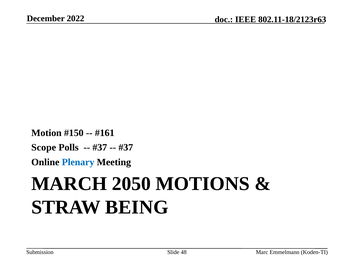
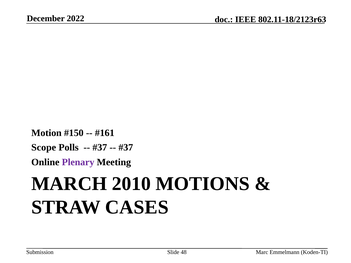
Plenary colour: blue -> purple (78, 162)
2050: 2050 -> 2010 (131, 184)
BEING: BEING -> CASES (137, 207)
